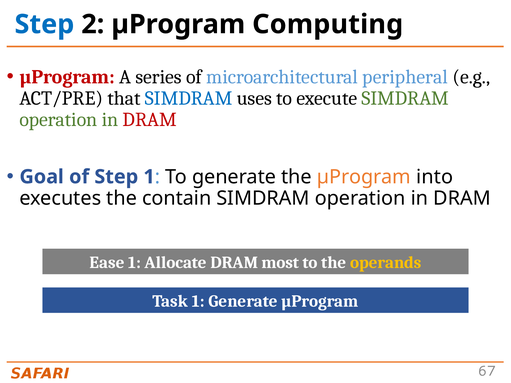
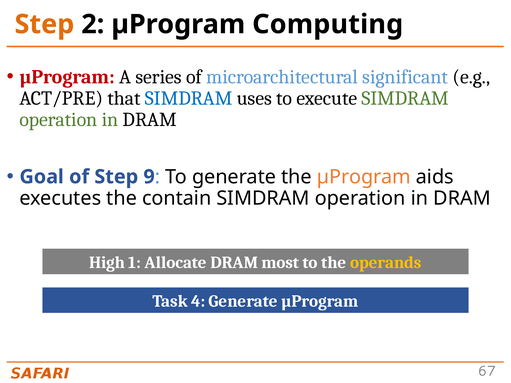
Step colour: blue -> orange (44, 24)
peripheral: peripheral -> significant (405, 77)
DRAM colour: red -> black (150, 120)
Step 1: 1 -> 9 (149, 177)
into: into -> aids (435, 177)
Ease: Ease -> High (107, 263)
Task 1: 1 -> 4 (198, 302)
